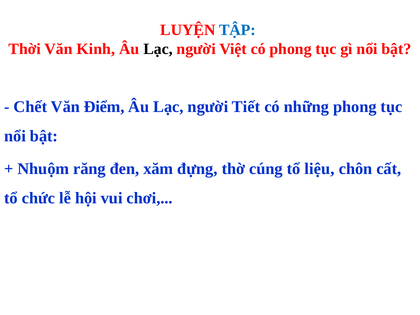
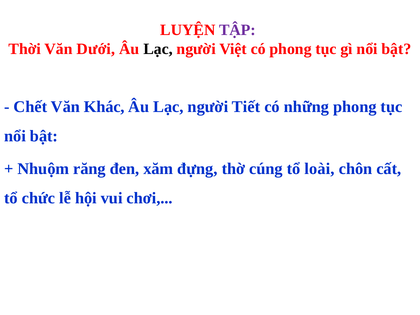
TẬP colour: blue -> purple (237, 30)
Kinh: Kinh -> Dưới (96, 49)
Điểm: Điểm -> Khác (104, 107)
liệu: liệu -> loài (320, 169)
